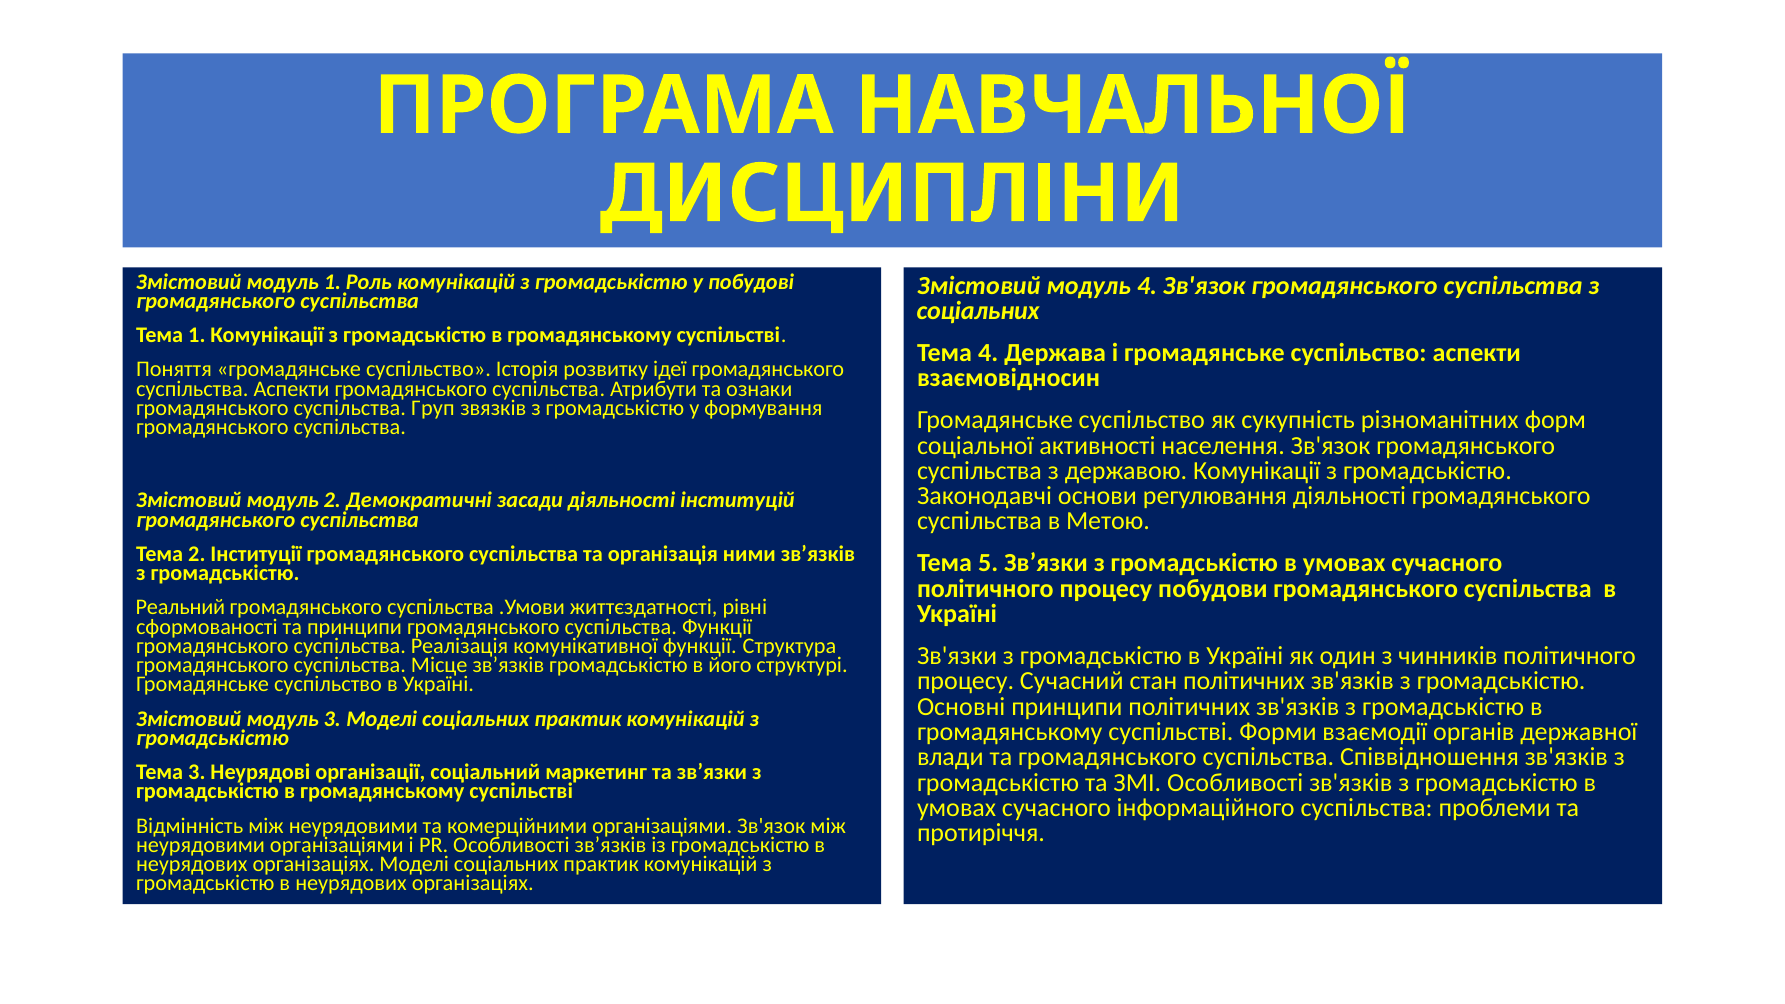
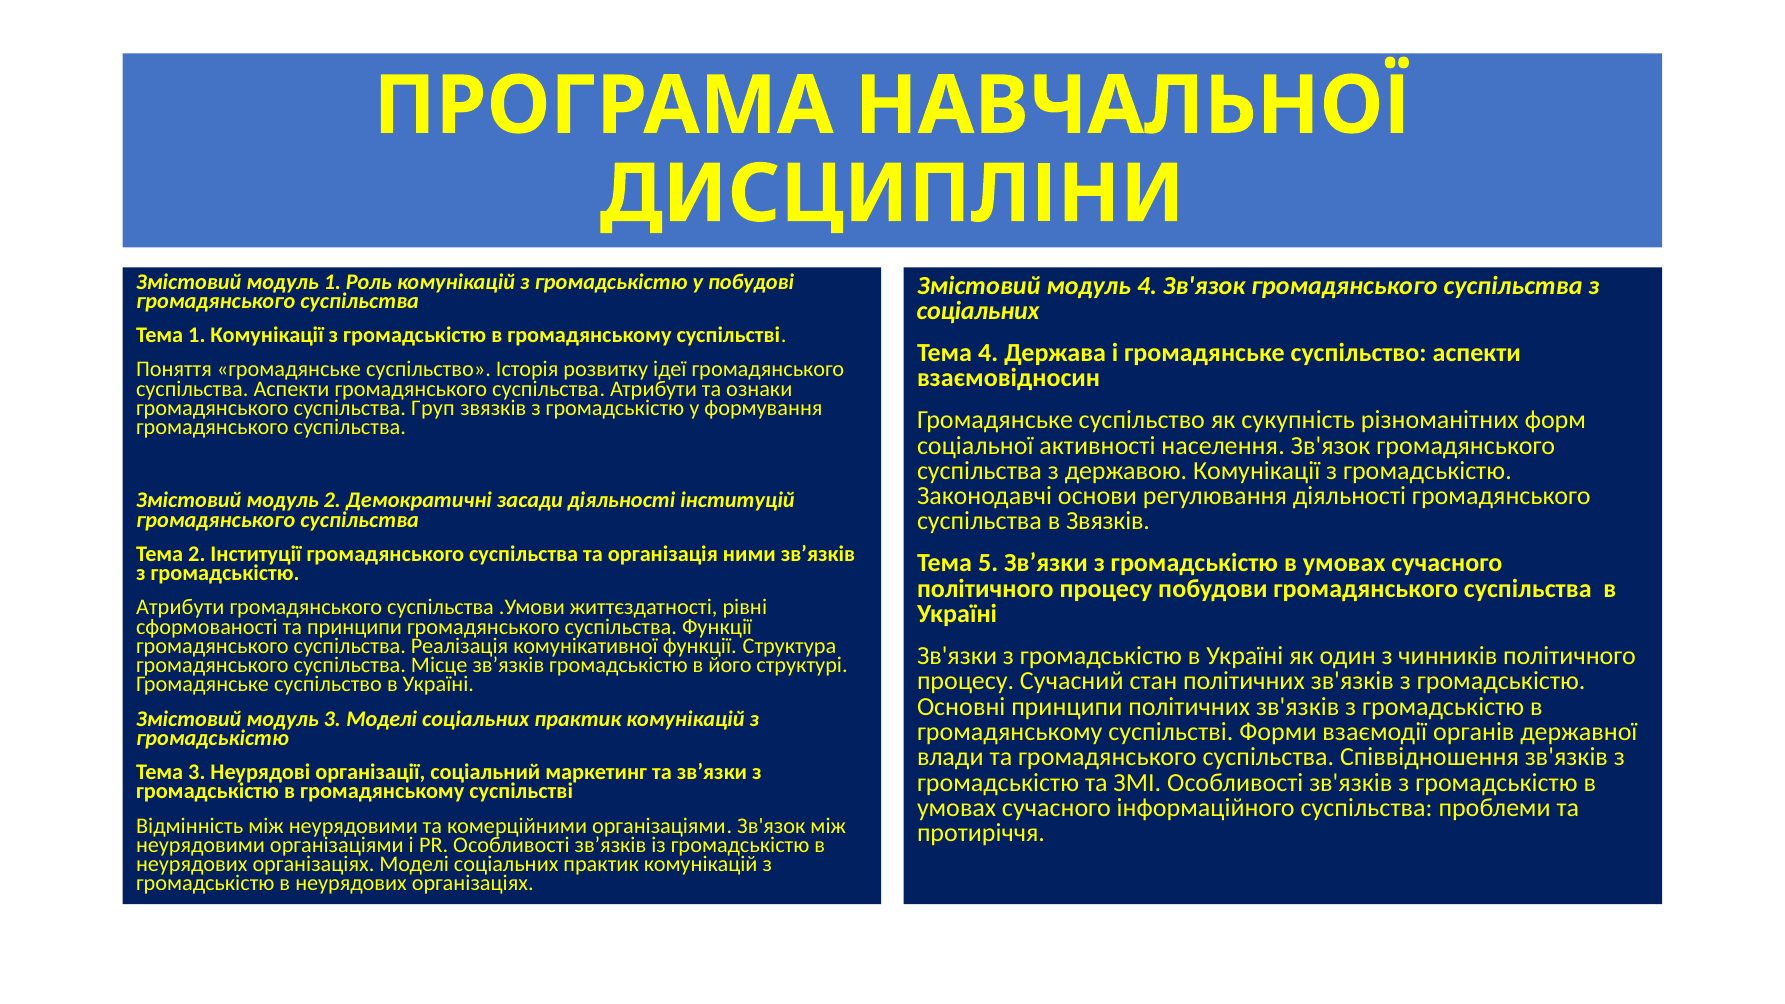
в Метою: Метою -> Звязків (1108, 521)
Реальний: Реальний -> Атрибути (180, 608)
